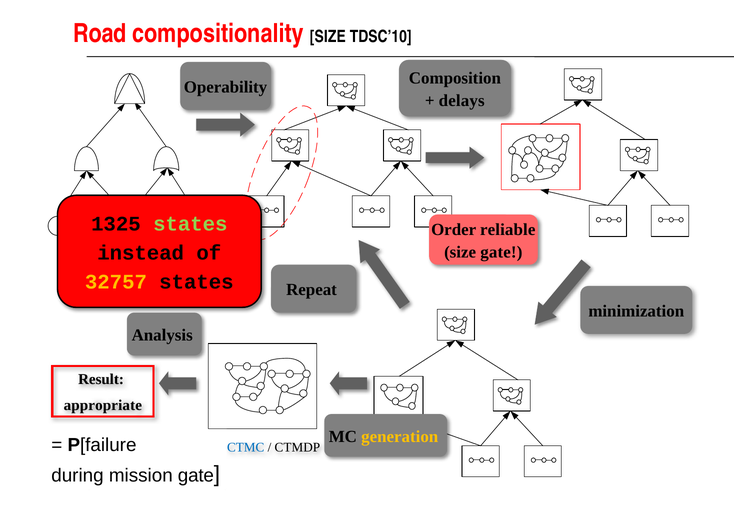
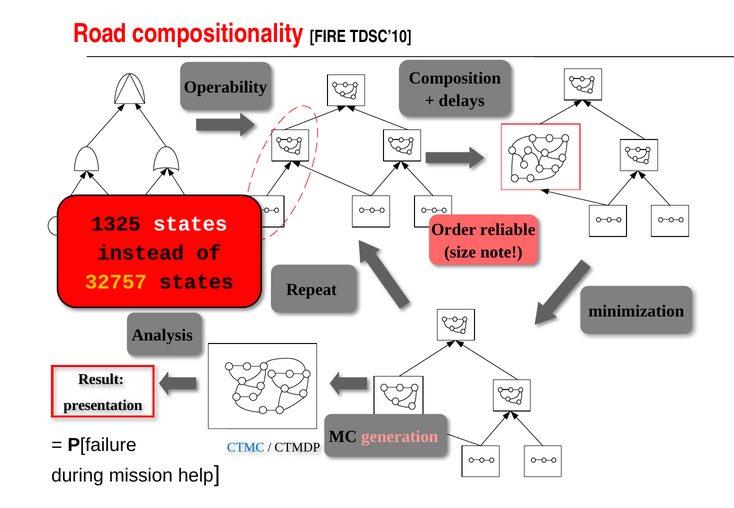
compositionality SIZE: SIZE -> FIRE (328, 37)
states colour: light green -> white (190, 224)
size gate: gate -> note (501, 252)
appropriate: appropriate -> presentation (103, 405)
generation colour: yellow -> pink (400, 437)
mission gate: gate -> help (196, 476)
